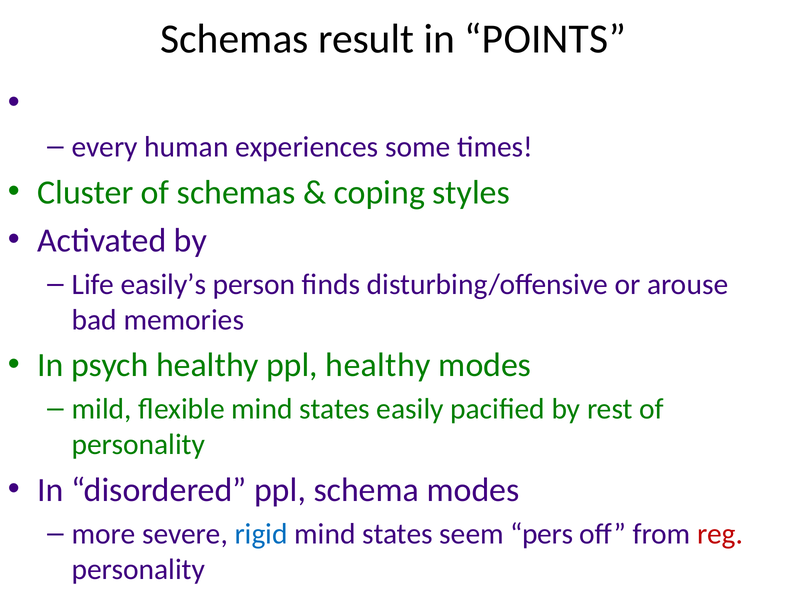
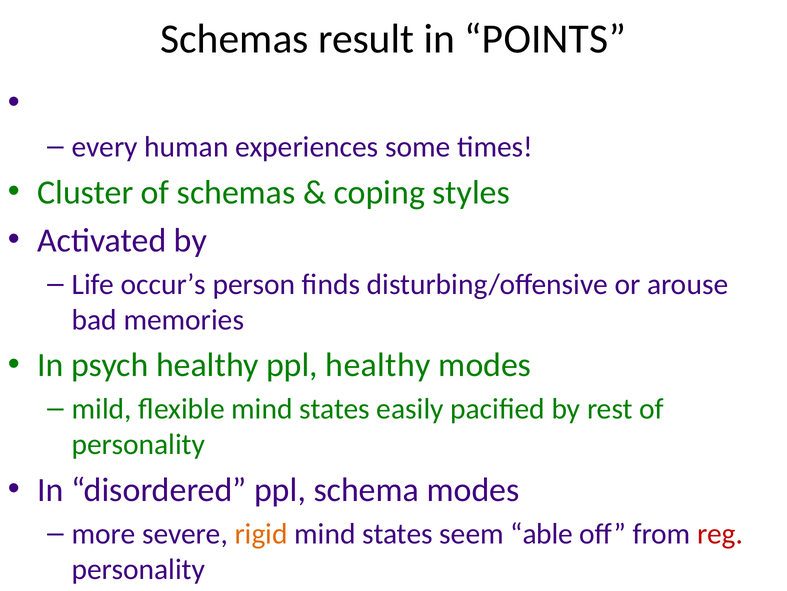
easily’s: easily’s -> occur’s (163, 284)
rigid colour: blue -> orange (261, 533)
pers: pers -> able (542, 533)
